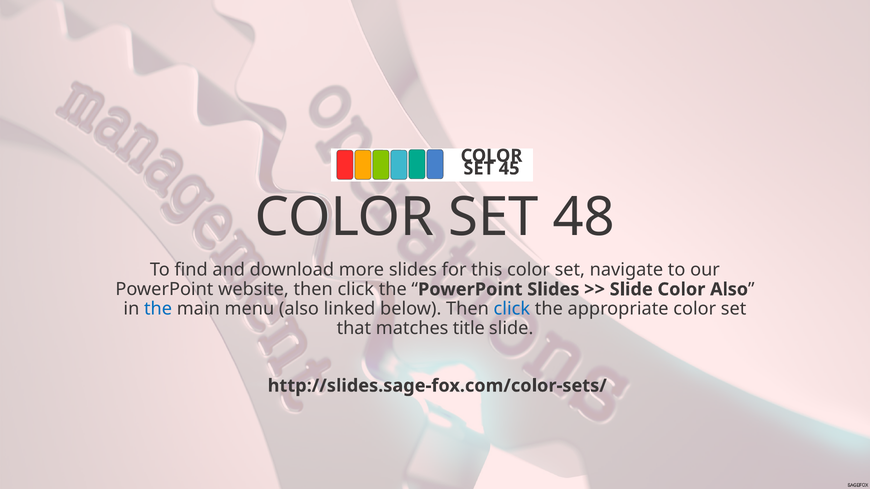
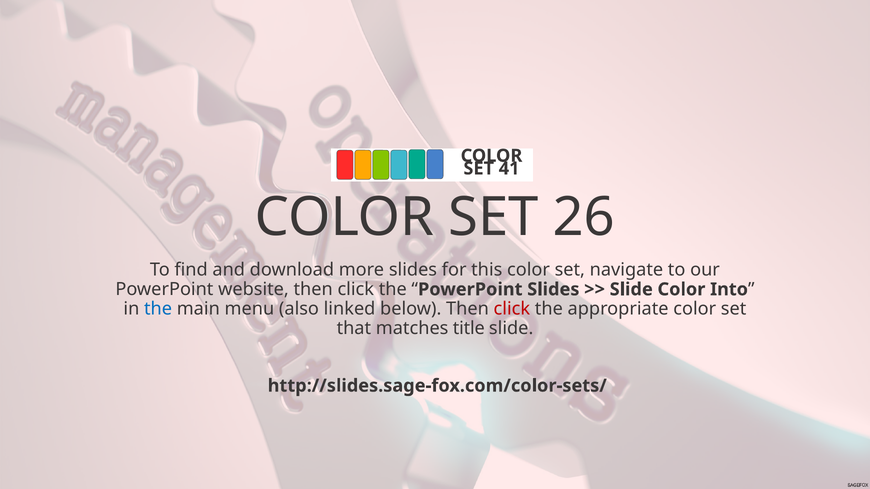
45: 45 -> 41 (509, 169)
48: 48 -> 26 (584, 217)
Color Also: Also -> Into (729, 290)
click colour: blue -> red (512, 309)
